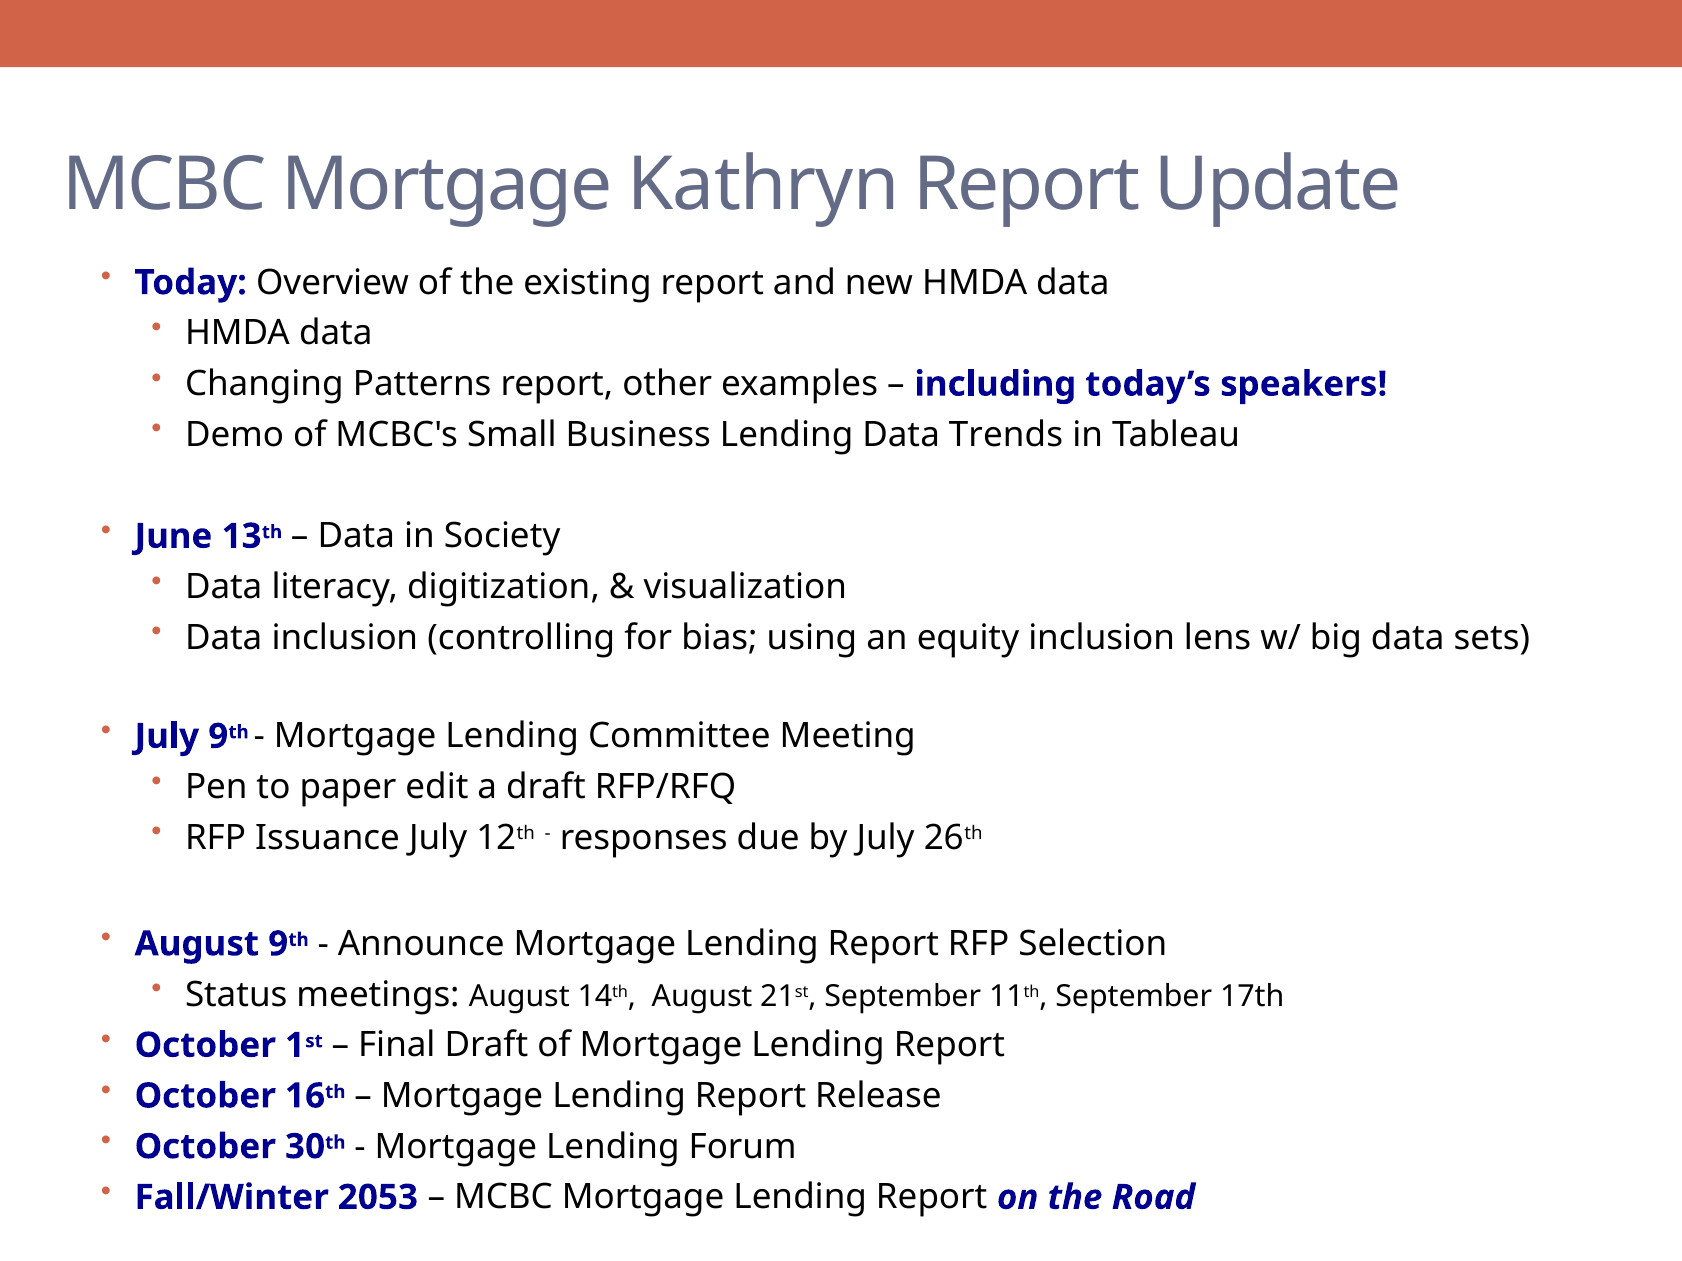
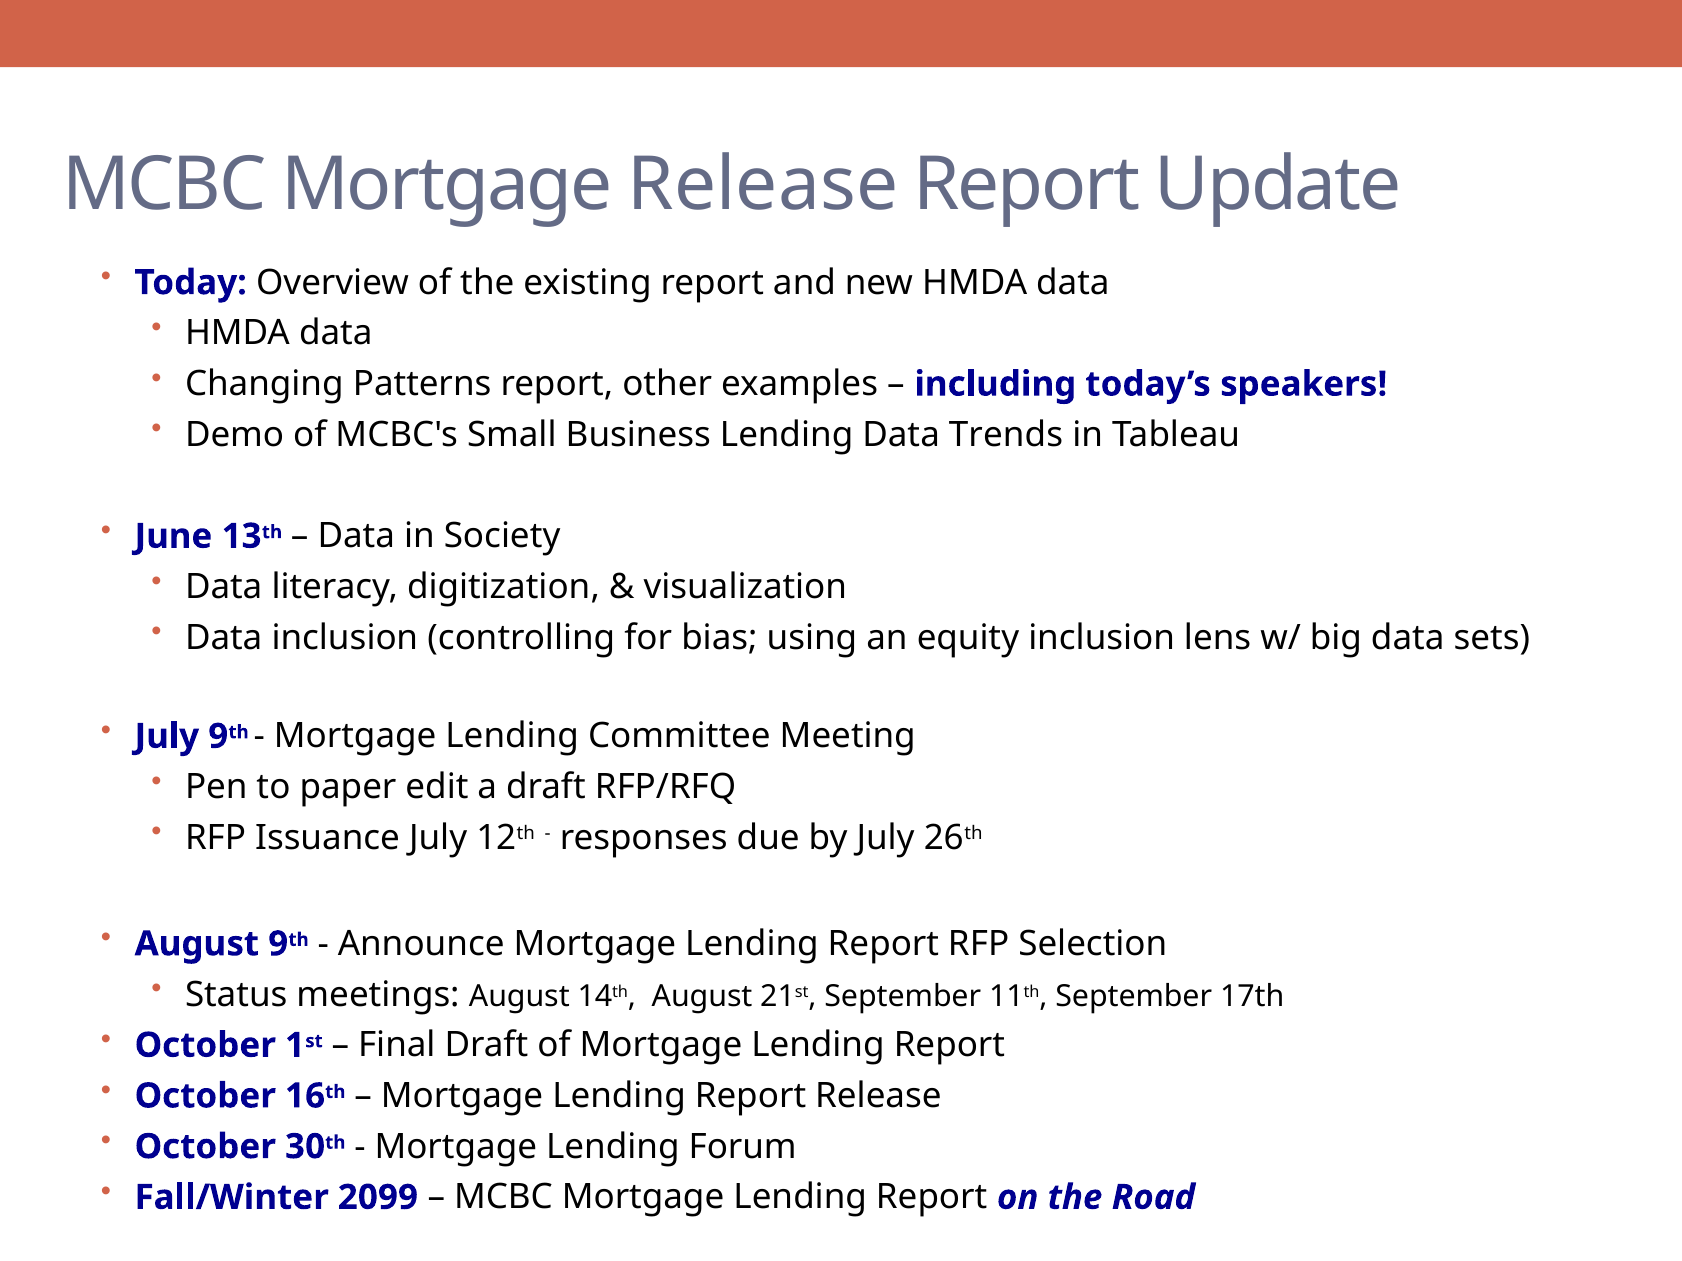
Mortgage Kathryn: Kathryn -> Release (763, 185)
2053: 2053 -> 2099 (378, 1198)
